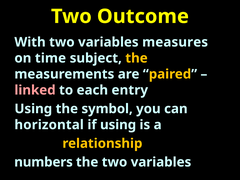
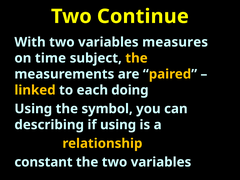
Outcome: Outcome -> Continue (143, 16)
linked colour: pink -> yellow (35, 90)
entry: entry -> doing (130, 90)
horizontal: horizontal -> describing (49, 125)
numbers: numbers -> constant (43, 162)
